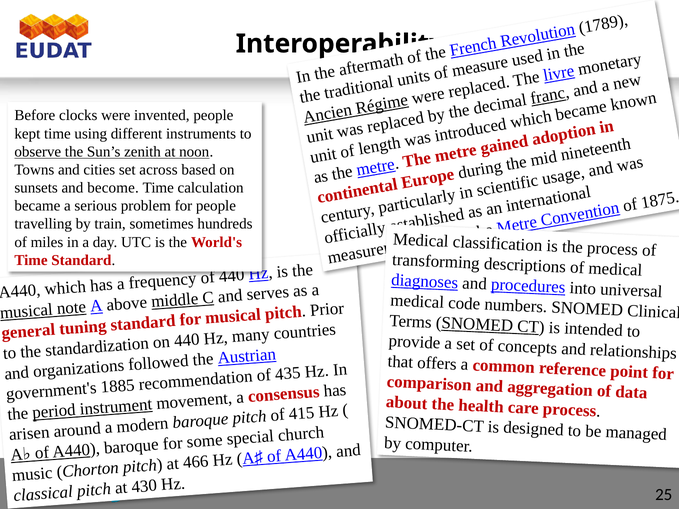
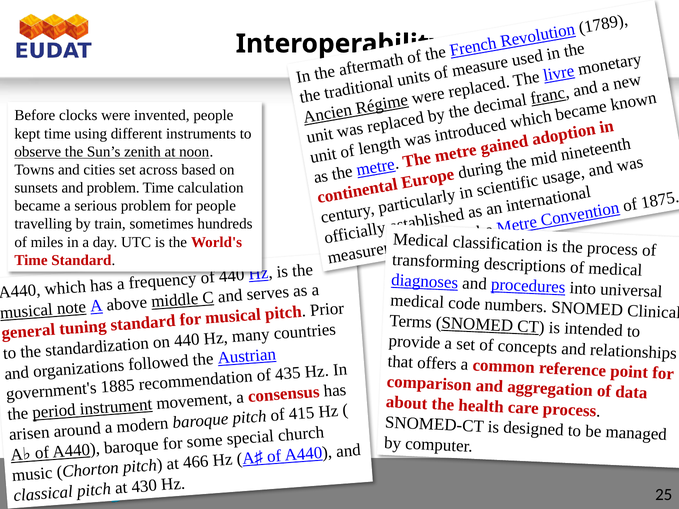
and become: become -> problem (113, 188)
